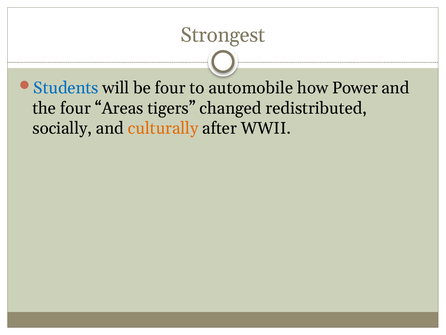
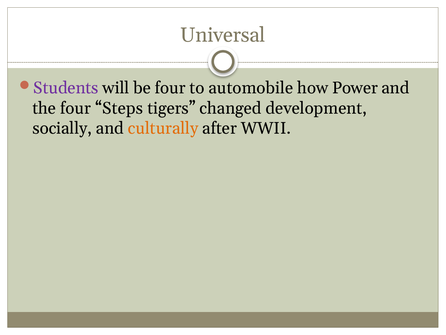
Strongest: Strongest -> Universal (223, 35)
Students colour: blue -> purple (66, 88)
Areas: Areas -> Steps (119, 108)
redistributed: redistributed -> development (316, 108)
